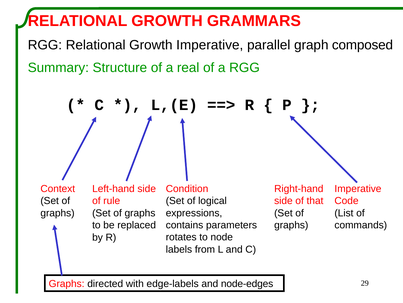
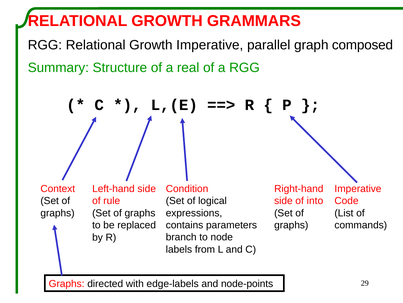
that: that -> into (315, 200)
rotates: rotates -> branch (181, 237)
node-edges: node-edges -> node-points (247, 283)
